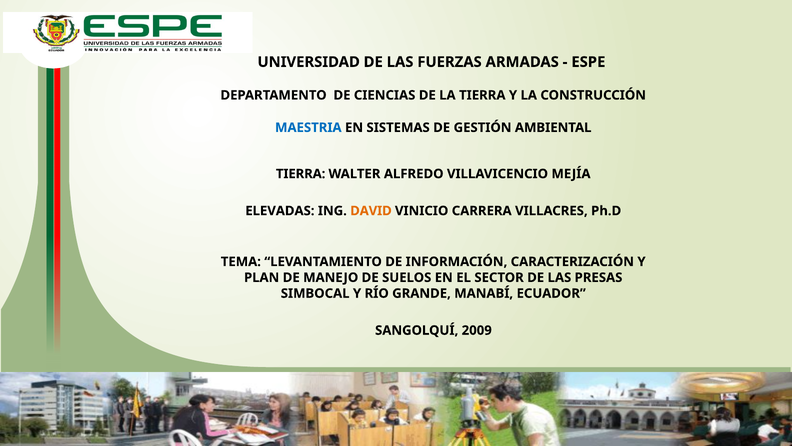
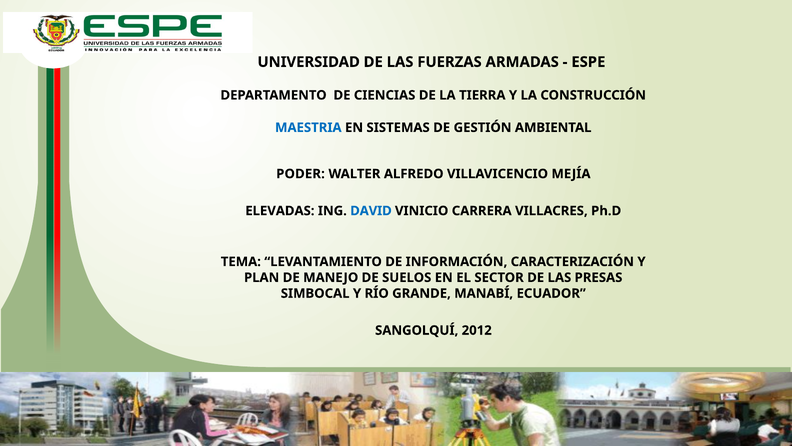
TIERRA: TIERRA -> PODER (300, 174)
DAVID colour: orange -> blue (371, 211)
2009: 2009 -> 2012 (477, 330)
